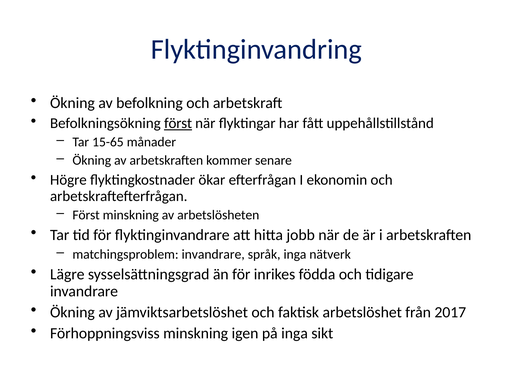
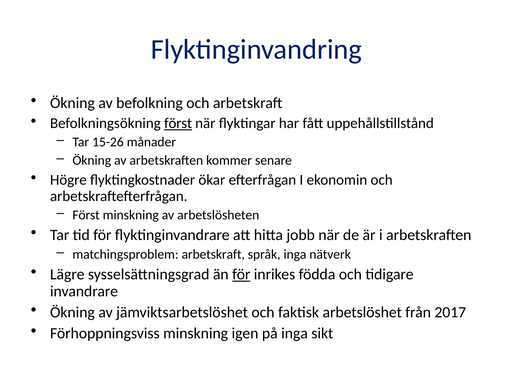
15-65: 15-65 -> 15-26 (108, 142)
matchingsproblem invandrare: invandrare -> arbetskraft (213, 254)
för underline: none -> present (241, 274)
